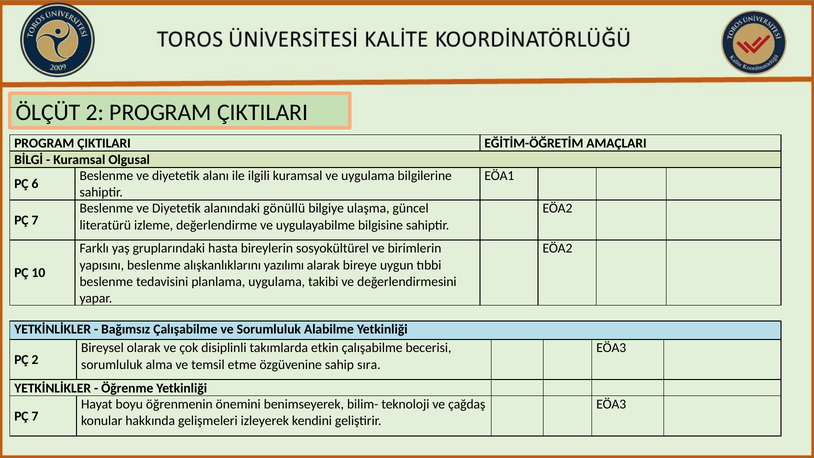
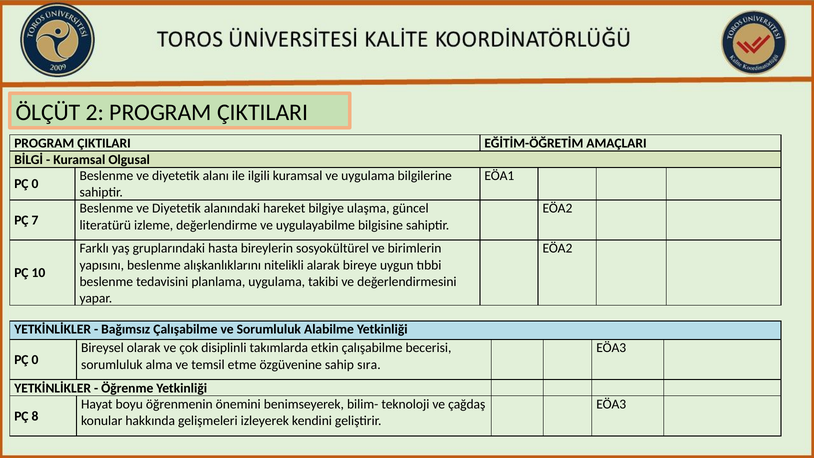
6: 6 -> 0 (35, 184)
gönüllü: gönüllü -> hareket (284, 208)
yazılımı: yazılımı -> nitelikli (284, 265)
2: 2 -> 0 (35, 360)
7: 7 -> 8 (35, 416)
